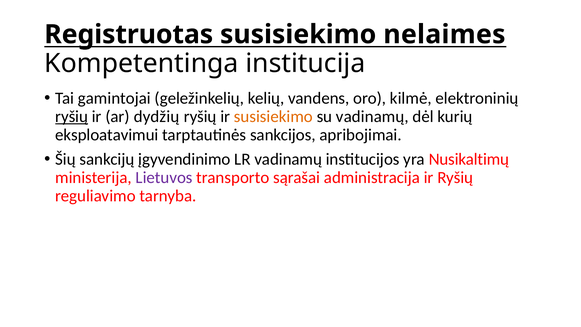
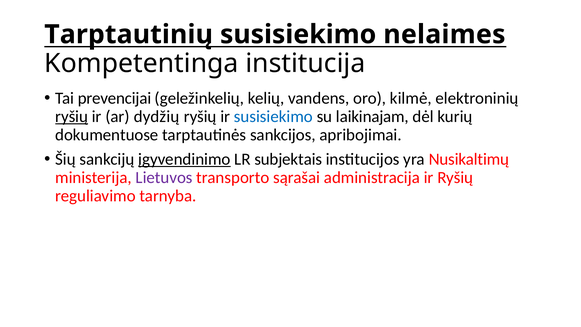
Registruotas: Registruotas -> Tarptautinių (129, 34)
gamintojai: gamintojai -> prevencijai (114, 98)
susisiekimo colour: orange -> blue (273, 117)
su vadinamų: vadinamų -> laikinajam (372, 117)
eksploatavimui: eksploatavimui -> dokumentuose (107, 135)
įgyvendinimo underline: none -> present (184, 159)
LR vadinamų: vadinamų -> subjektais (288, 159)
